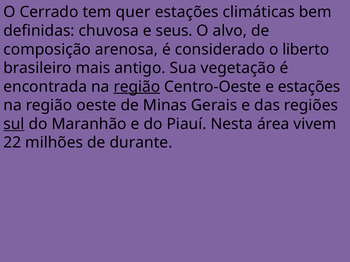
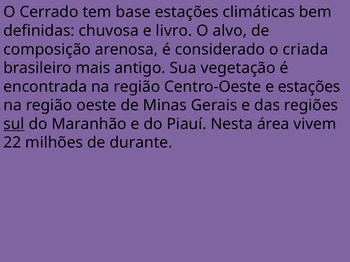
quer: quer -> base (133, 12)
seus: seus -> livro (174, 31)
liberto: liberto -> criada (306, 49)
região underline: present -> none (137, 87)
